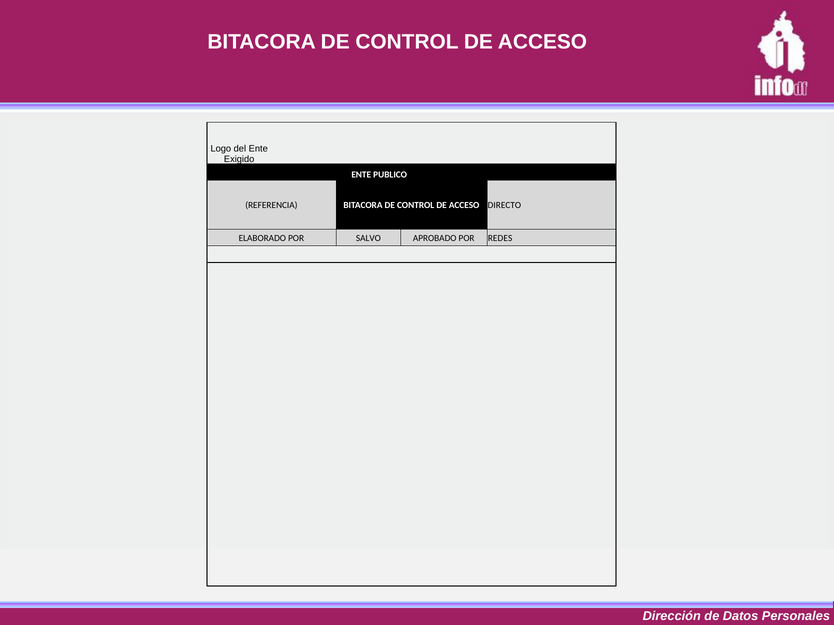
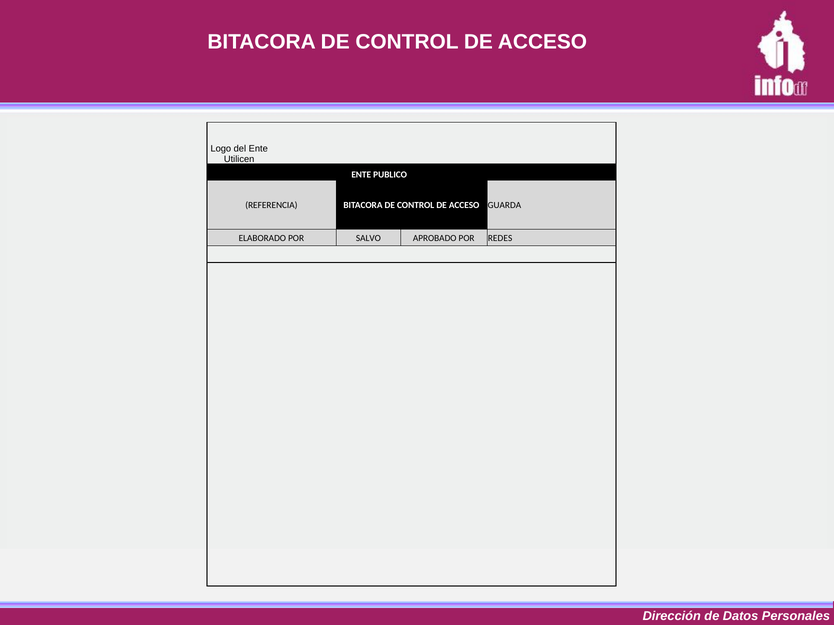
Exigido: Exigido -> Utilicen (239, 159)
DIRECTO: DIRECTO -> GUARDA (504, 205)
